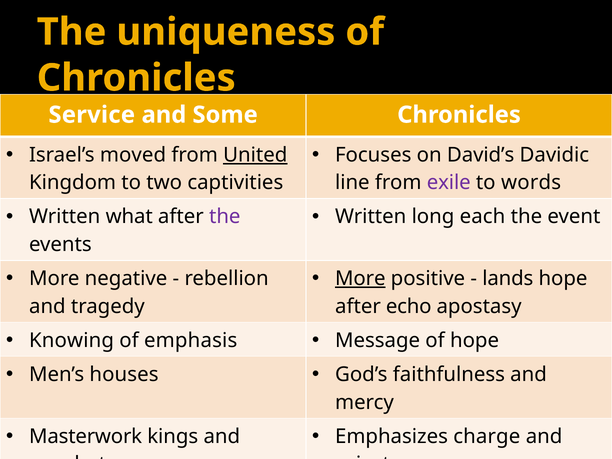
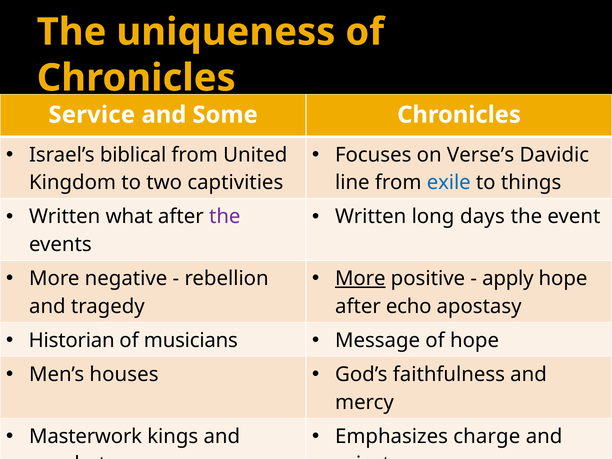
moved: moved -> biblical (133, 155)
United underline: present -> none (255, 155)
David’s: David’s -> Verse’s (481, 155)
exile colour: purple -> blue (449, 183)
words: words -> things (531, 183)
each: each -> days (482, 217)
lands: lands -> apply (508, 279)
Knowing: Knowing -> Historian (72, 340)
emphasis: emphasis -> musicians (191, 340)
